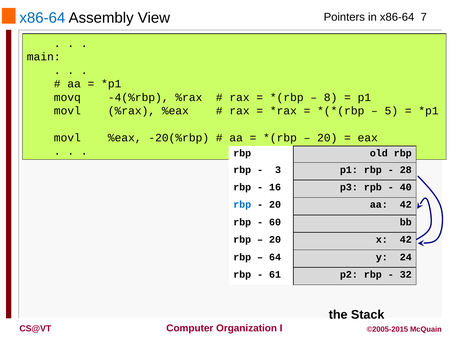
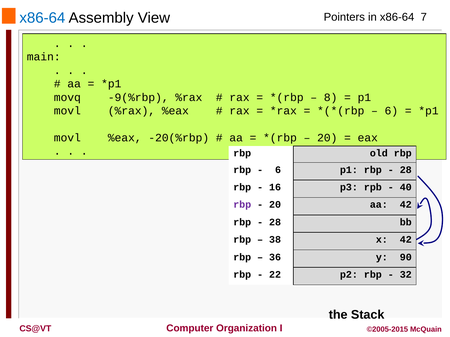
-4(%rbp: -4(%rbp -> -9(%rbp (138, 97)
5: 5 -> 6 (391, 111)
3: 3 -> 6 (278, 170)
rbp colour: blue -> purple (242, 205)
60: 60 -> 28 (275, 223)
20: 20 -> 38 (275, 240)
64: 64 -> 36 (275, 258)
24: 24 -> 90 (406, 258)
61: 61 -> 22 (275, 275)
